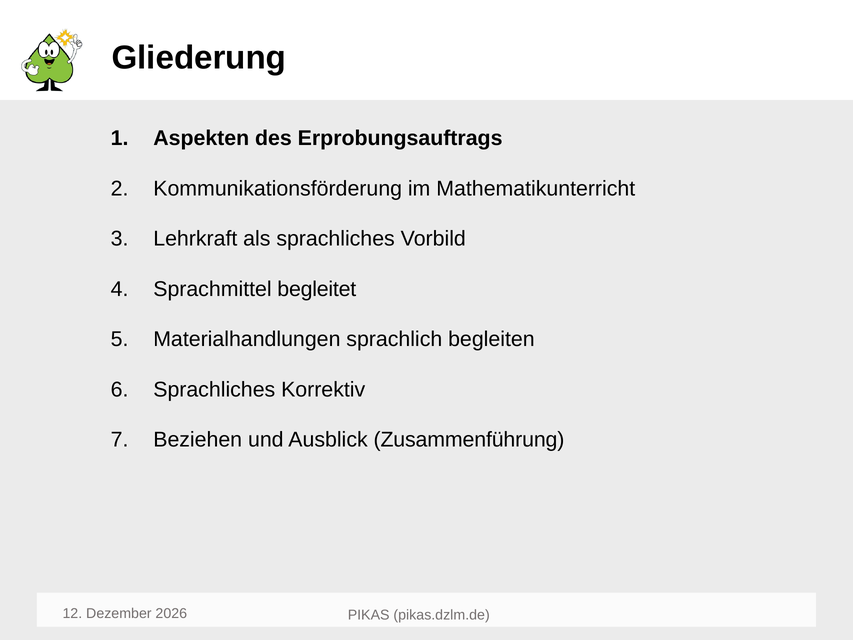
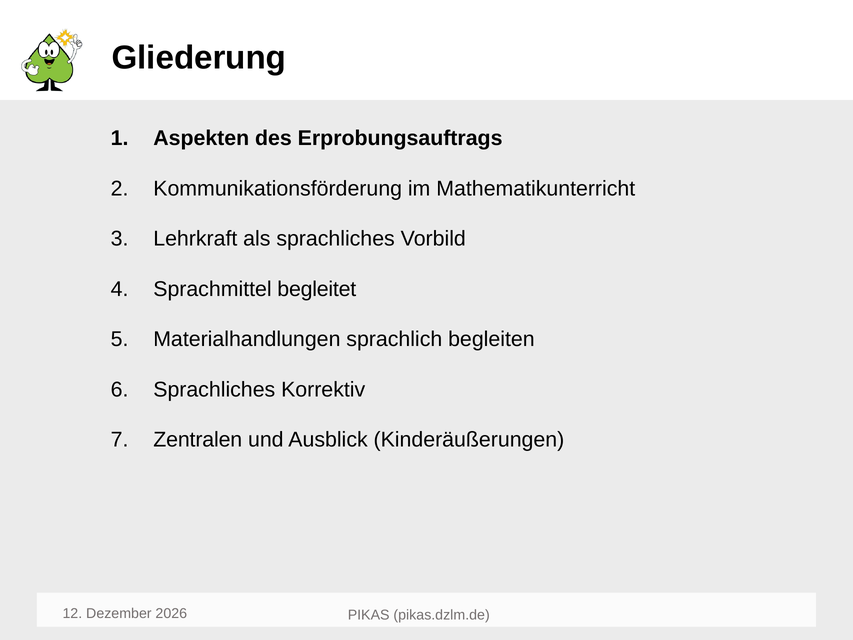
Beziehen: Beziehen -> Zentralen (198, 440)
Zusammenführung: Zusammenführung -> Kinderäußerungen (469, 440)
